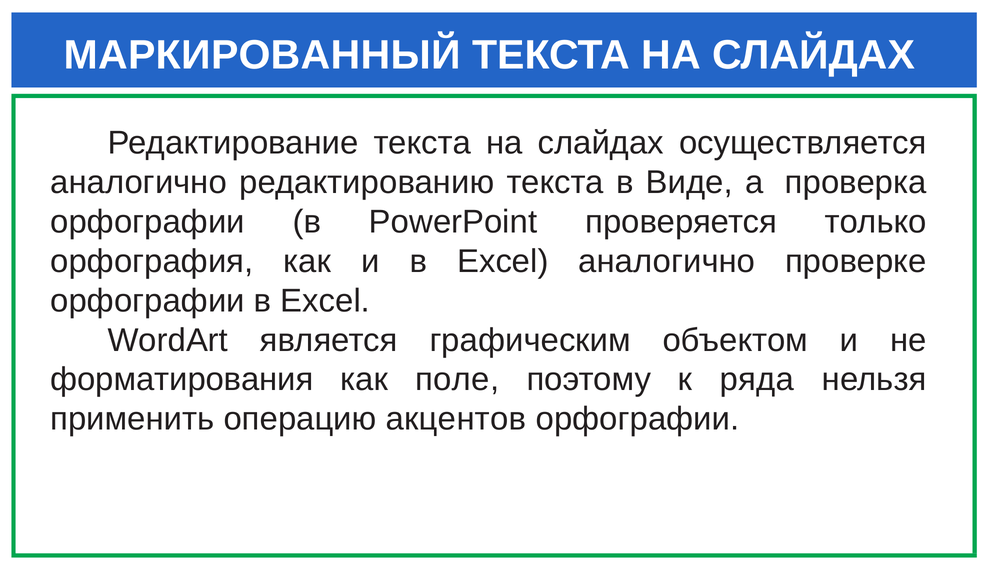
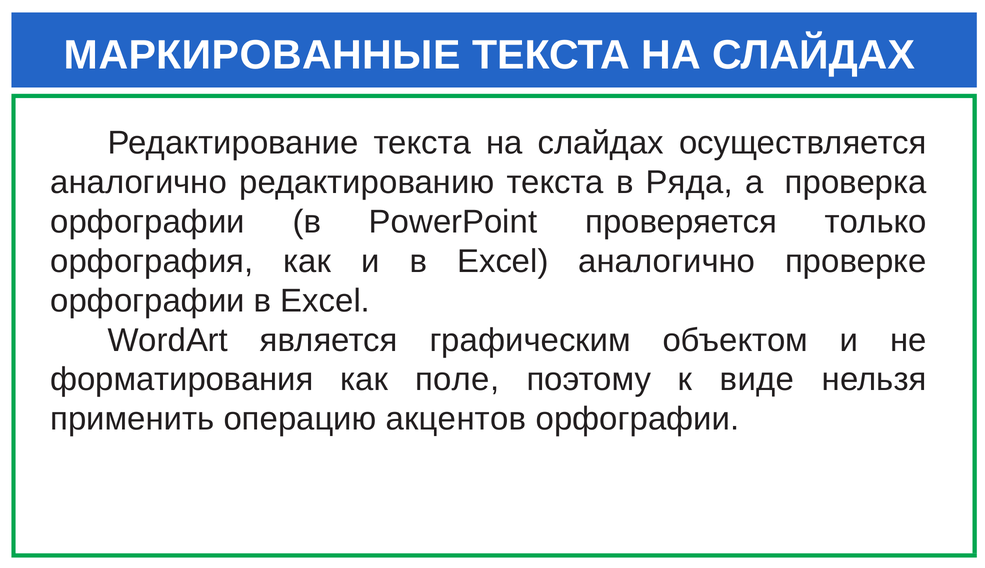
МАРКИРОВАННЫЙ: МАРКИРОВАННЫЙ -> МАРКИРОВАННЫЕ (262, 55)
Виде: Виде -> Ряда (689, 182)
ряда: ряда -> виде (757, 380)
